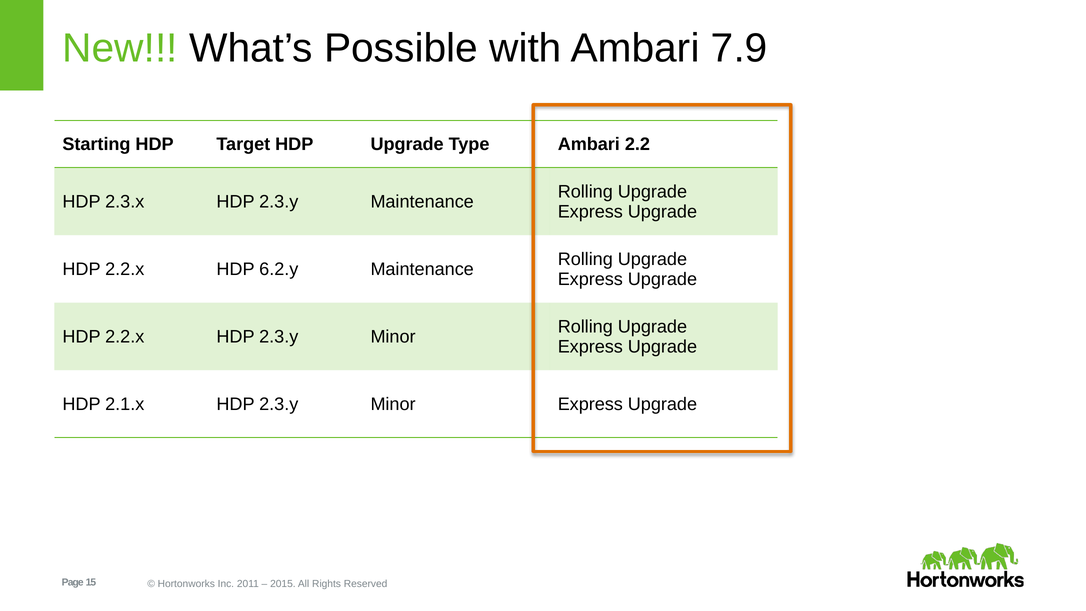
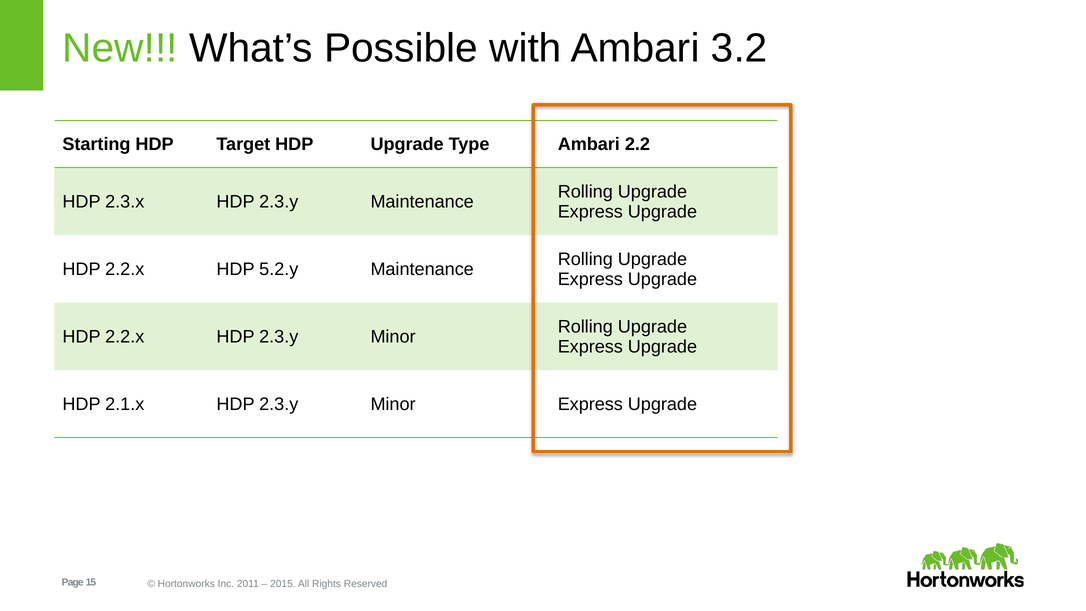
7.9: 7.9 -> 3.2 (739, 48)
6.2.y: 6.2.y -> 5.2.y (279, 269)
